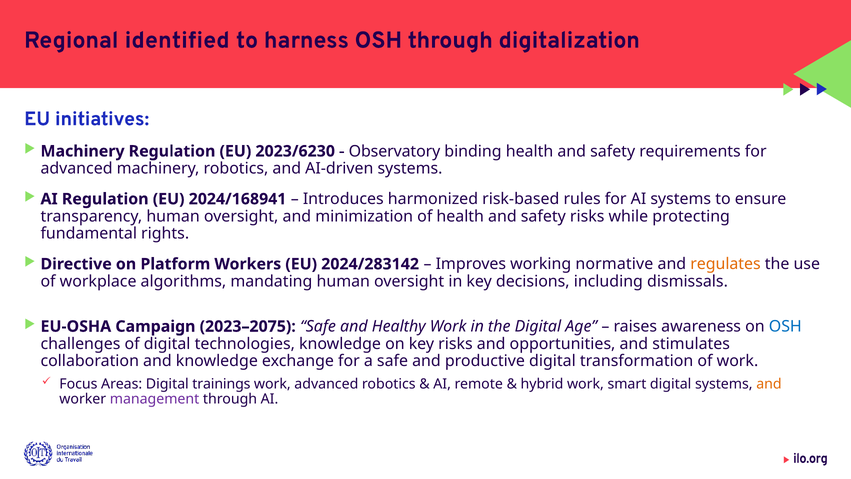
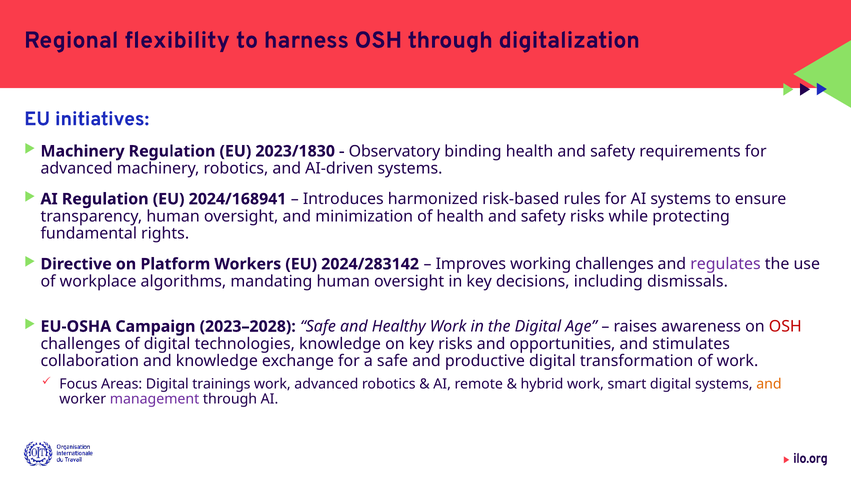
identified: identified -> flexibility (177, 40)
2023/6230: 2023/6230 -> 2023/1830 (295, 151)
working normative: normative -> challenges (614, 264)
regulates colour: orange -> purple (725, 264)
2023–2075: 2023–2075 -> 2023–2028 (248, 326)
OSH colour: blue -> red (785, 326)
